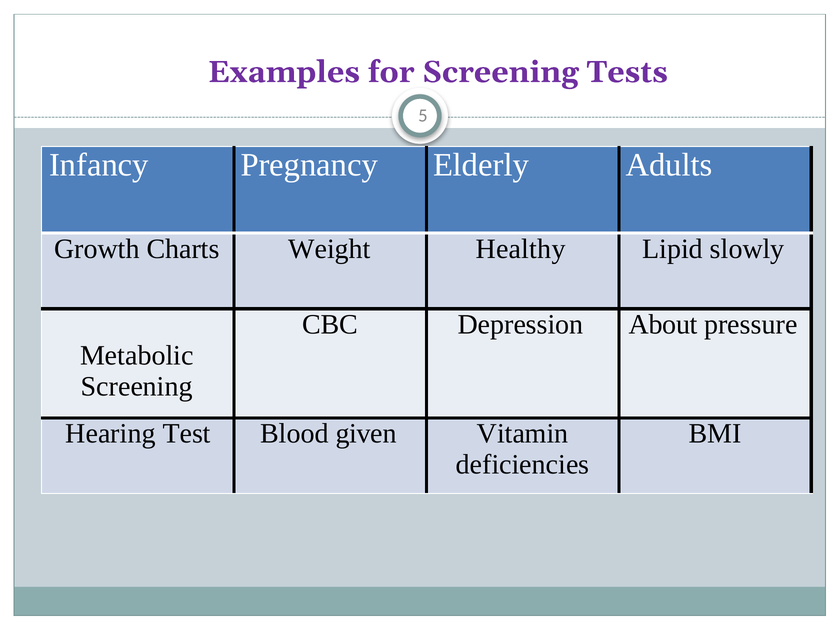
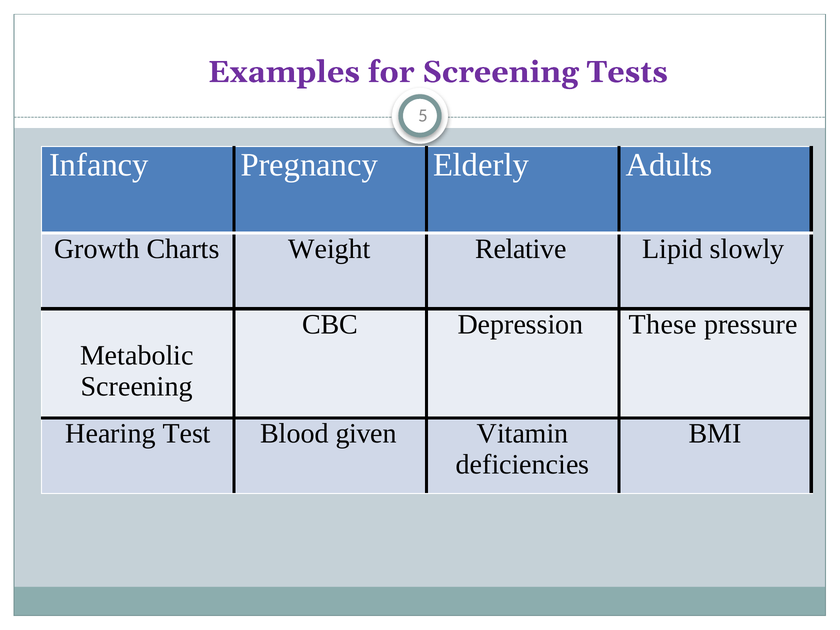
Healthy: Healthy -> Relative (521, 249)
About: About -> These (663, 324)
